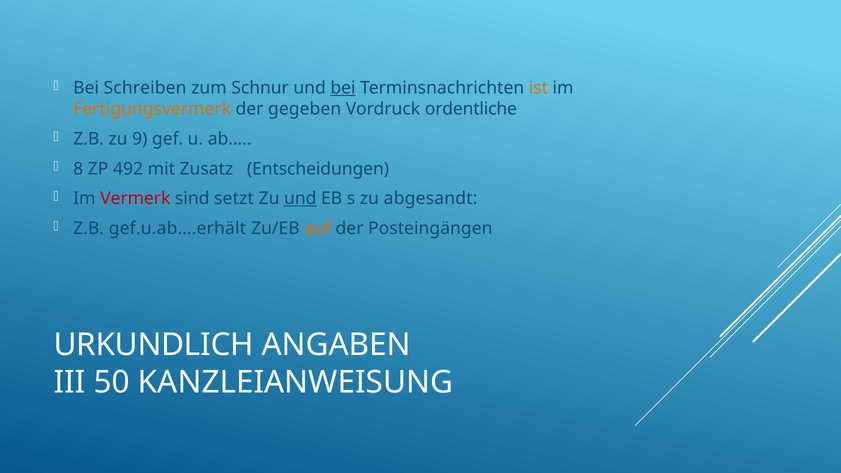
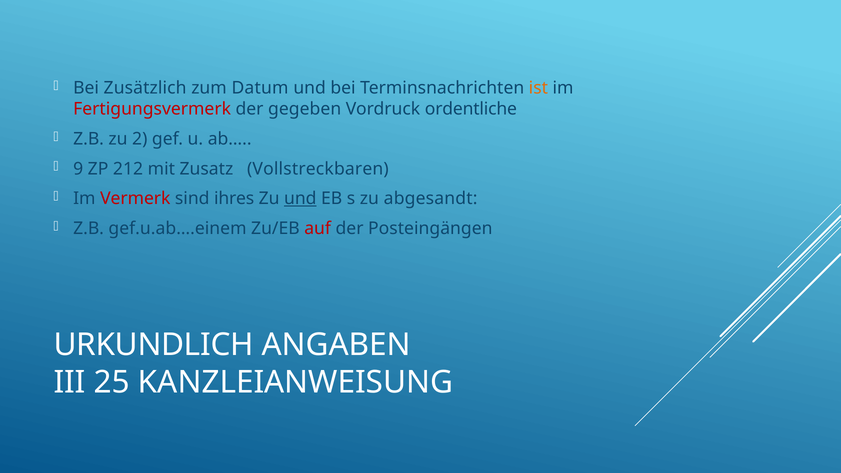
Schreiben: Schreiben -> Zusätzlich (145, 88)
Schnur: Schnur -> Datum (260, 88)
bei underline: present -> none (343, 88)
Fertigungsvermerk colour: orange -> red (152, 109)
9: 9 -> 2 (140, 139)
8: 8 -> 9 (78, 169)
492: 492 -> 212 (128, 169)
Entscheidungen: Entscheidungen -> Vollstreckbaren (318, 169)
setzt: setzt -> ihres (234, 199)
gef.u.ab….erhält: gef.u.ab….erhält -> gef.u.ab….einem (177, 228)
auf colour: orange -> red (318, 228)
50: 50 -> 25 (112, 383)
